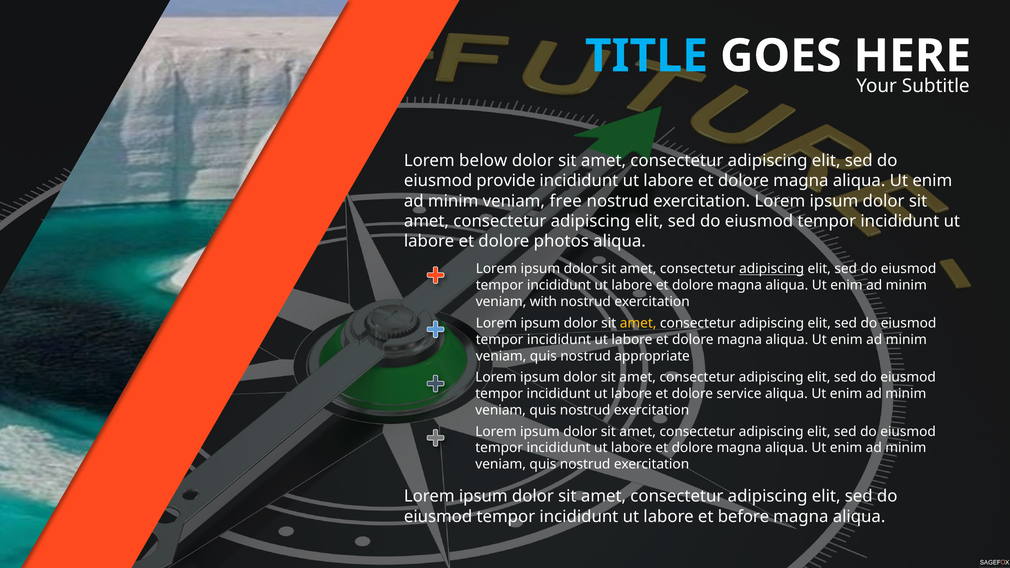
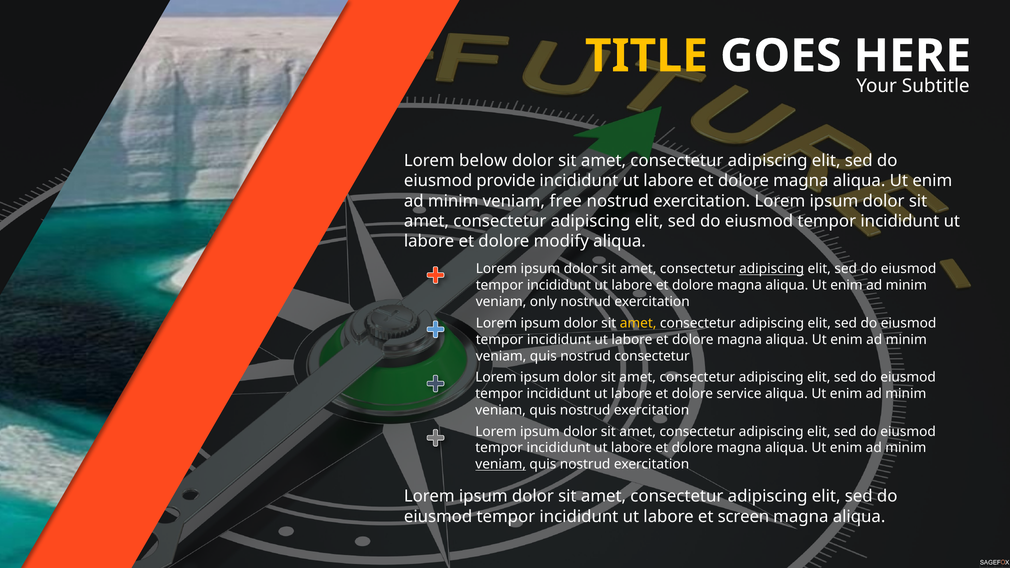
TITLE colour: light blue -> yellow (646, 56)
photos: photos -> modify (561, 241)
with: with -> only (543, 302)
nostrud appropriate: appropriate -> consectetur (652, 356)
veniam underline: none -> present (501, 464)
before: before -> screen (743, 517)
